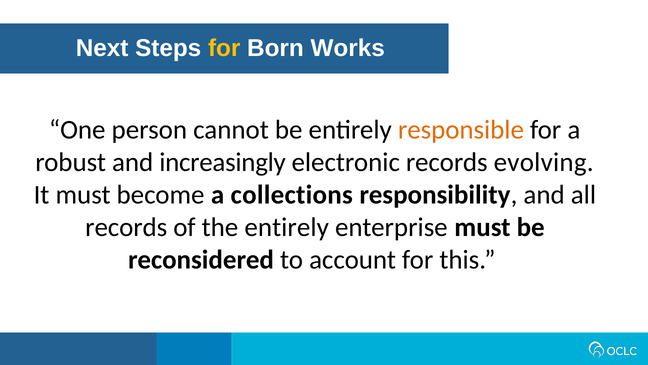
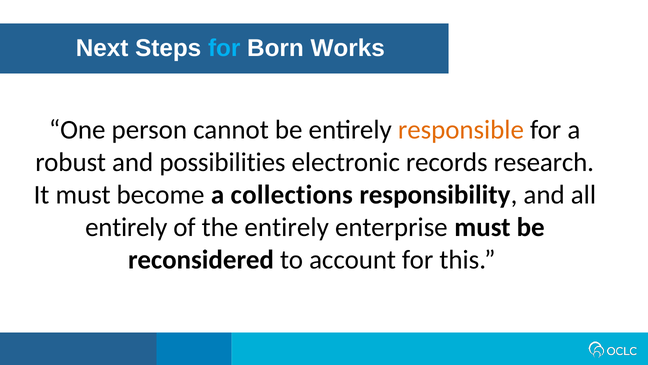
for colour: yellow -> light blue (224, 48)
increasingly: increasingly -> possibilities (222, 162)
evolving: evolving -> research (544, 162)
records: records -> entirely (126, 227)
